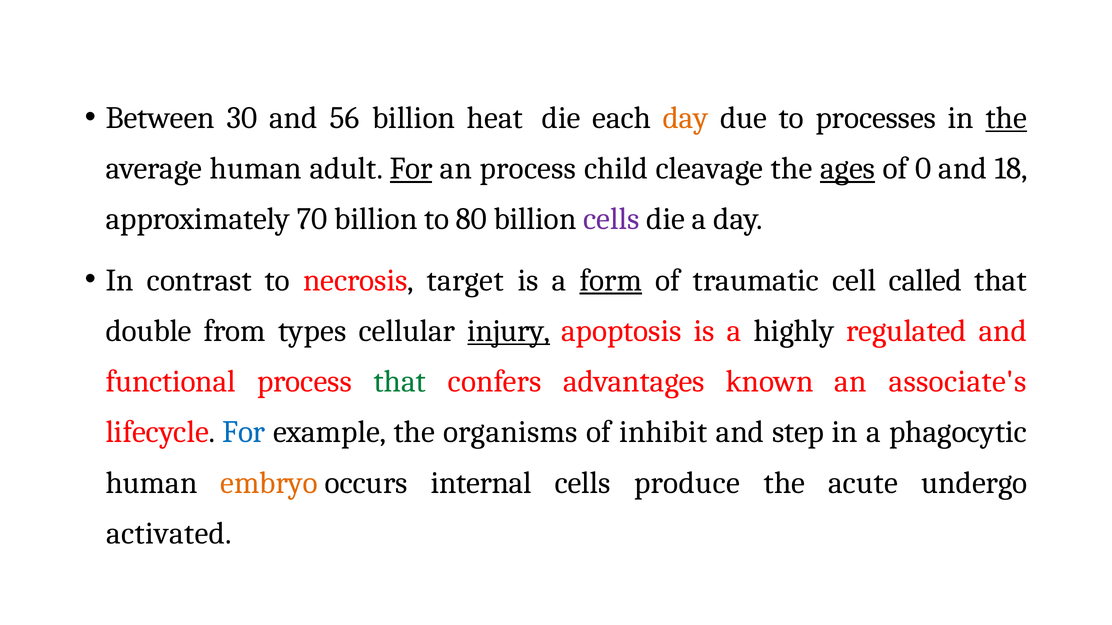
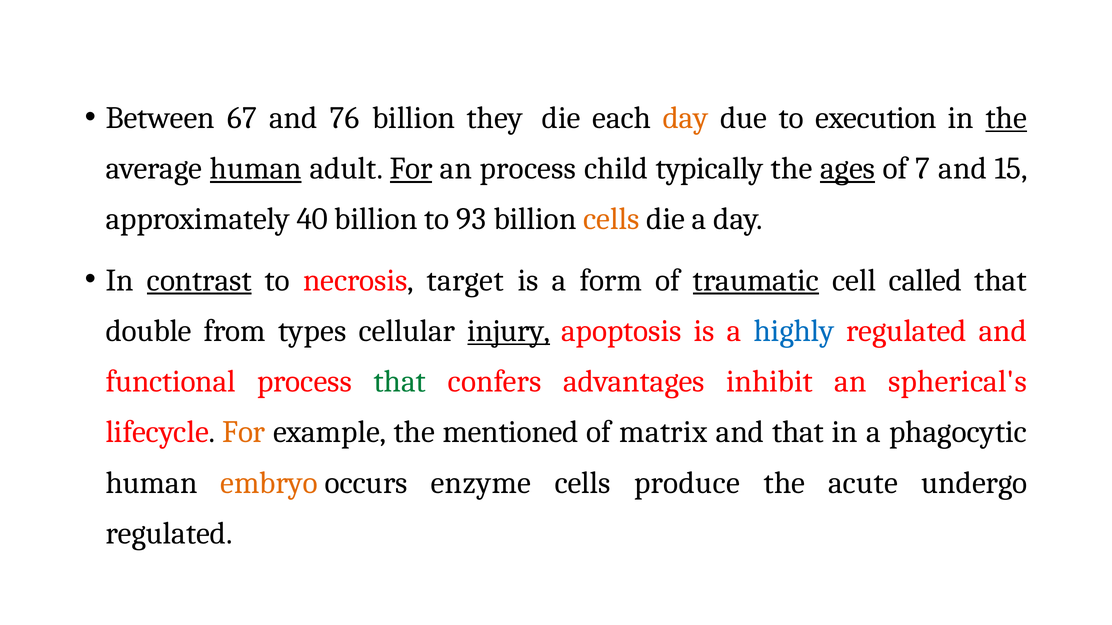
30: 30 -> 67 (242, 118)
56: 56 -> 76 (345, 118)
heat: heat -> they (495, 118)
processes: processes -> execution (876, 118)
human underline: none -> present (256, 169)
cleavage: cleavage -> typically (710, 169)
0: 0 -> 7 (923, 169)
18: 18 -> 15 (1011, 169)
70: 70 -> 40 (312, 219)
80: 80 -> 93 (471, 219)
cells colour: purple -> orange (611, 219)
contrast underline: none -> present (199, 280)
form underline: present -> none (611, 280)
traumatic underline: none -> present (756, 280)
highly colour: black -> blue (794, 331)
known: known -> inhibit (770, 382)
associate's: associate's -> spherical's (958, 382)
For colour: blue -> orange (244, 433)
organisms: organisms -> mentioned (511, 433)
inhibit: inhibit -> matrix (663, 433)
and step: step -> that (798, 433)
internal: internal -> enzyme (481, 483)
activated: activated -> regulated (169, 534)
